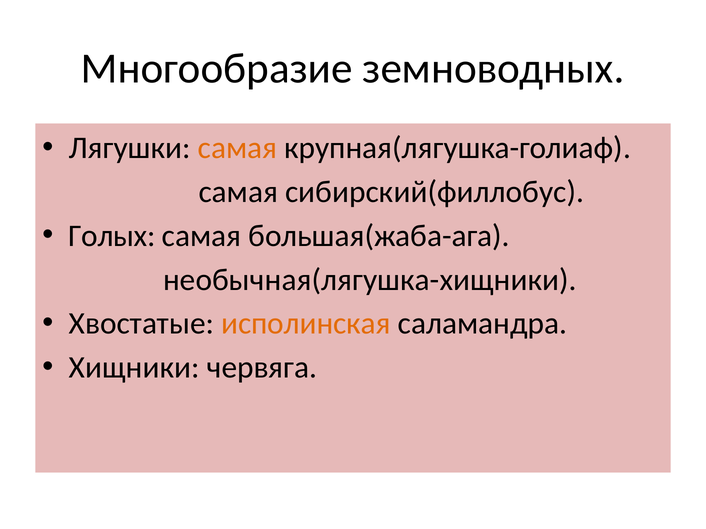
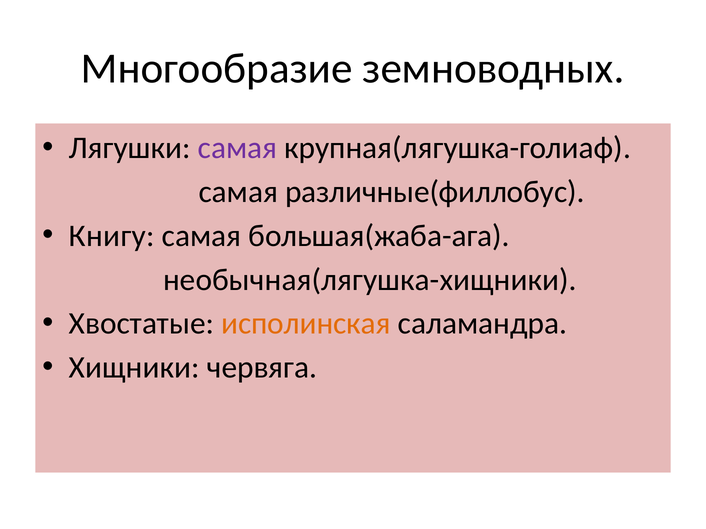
самая colour: orange -> purple (237, 148)
сибирский(филлобус: сибирский(филлобус -> различные(филлобус (435, 192)
Голых: Голых -> Книгу (112, 236)
